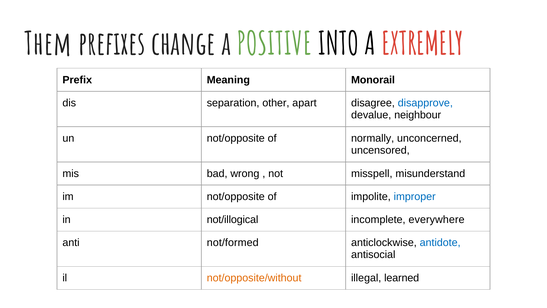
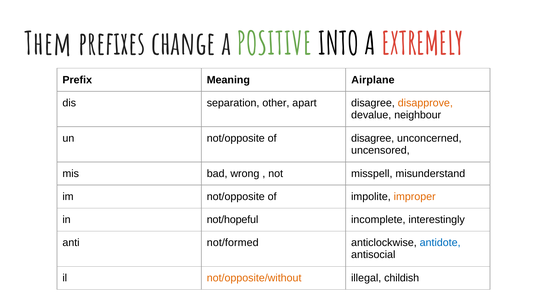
Monorail: Monorail -> Airplane (373, 80)
disapprove colour: blue -> orange (425, 103)
of normally: normally -> disagree (373, 138)
improper colour: blue -> orange (415, 196)
not/illogical: not/illogical -> not/hopeful (233, 219)
everywhere: everywhere -> interestingly (437, 219)
learned: learned -> childish (402, 278)
